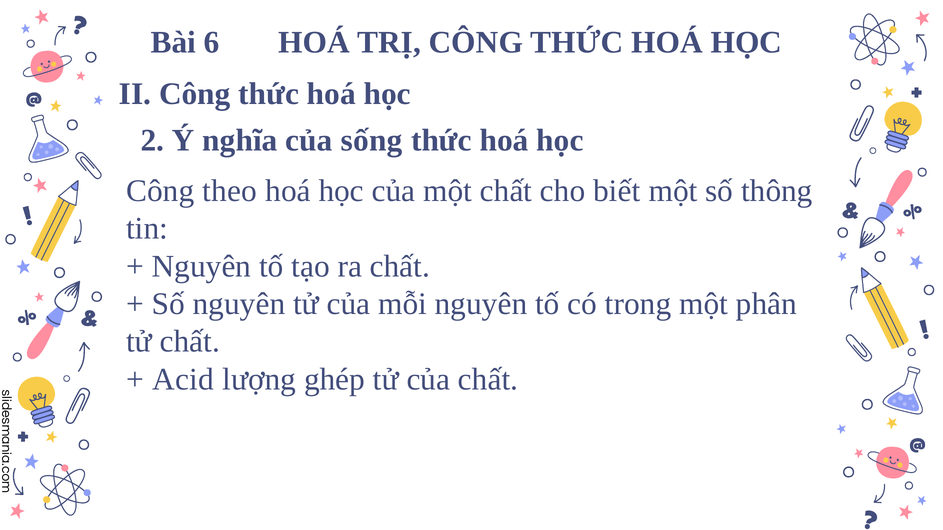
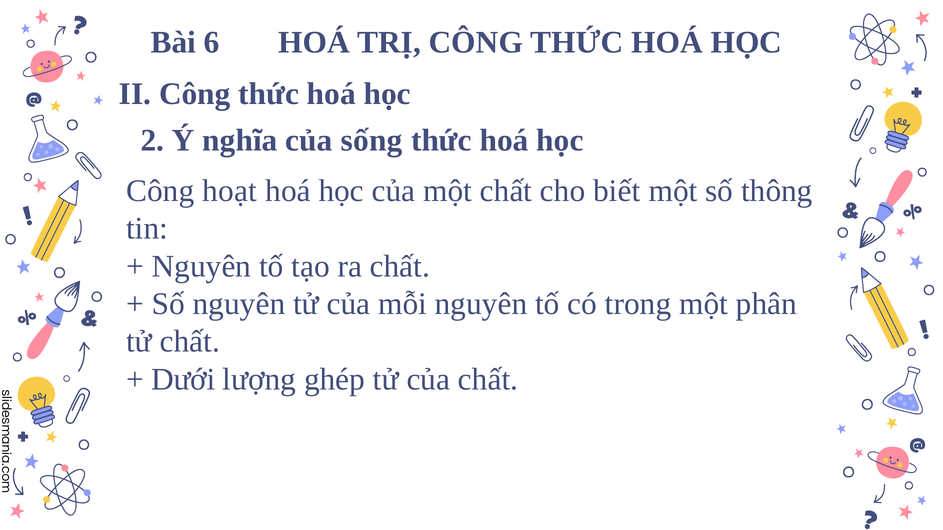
theo: theo -> hoạt (230, 191)
Acid: Acid -> Dưới (183, 380)
